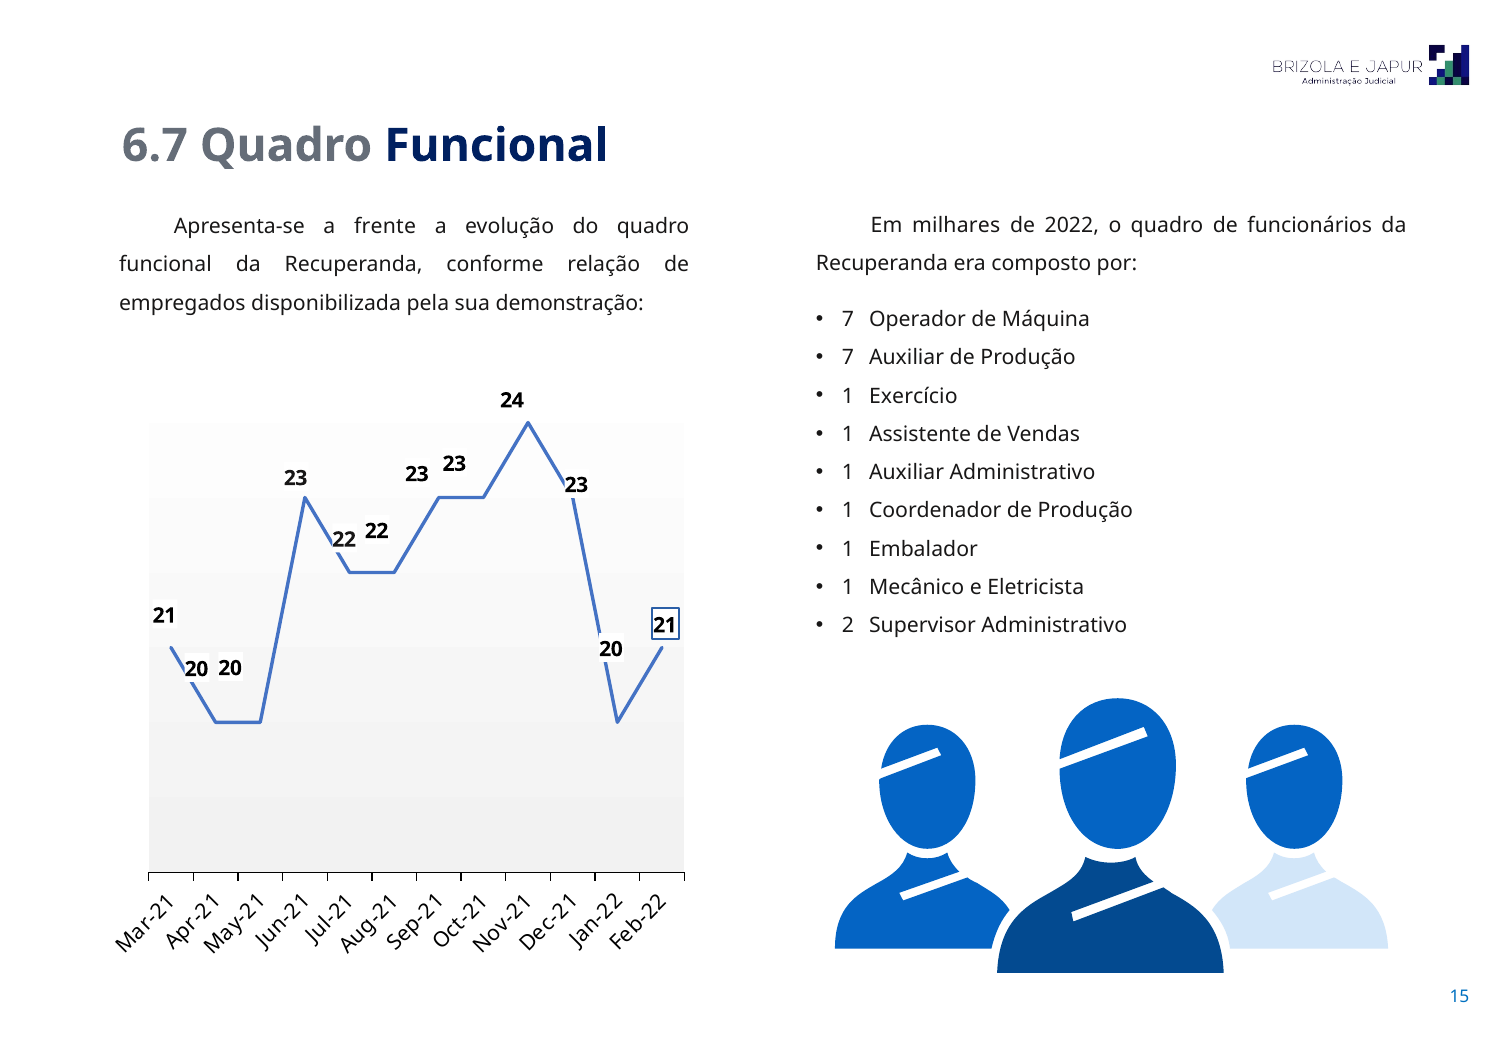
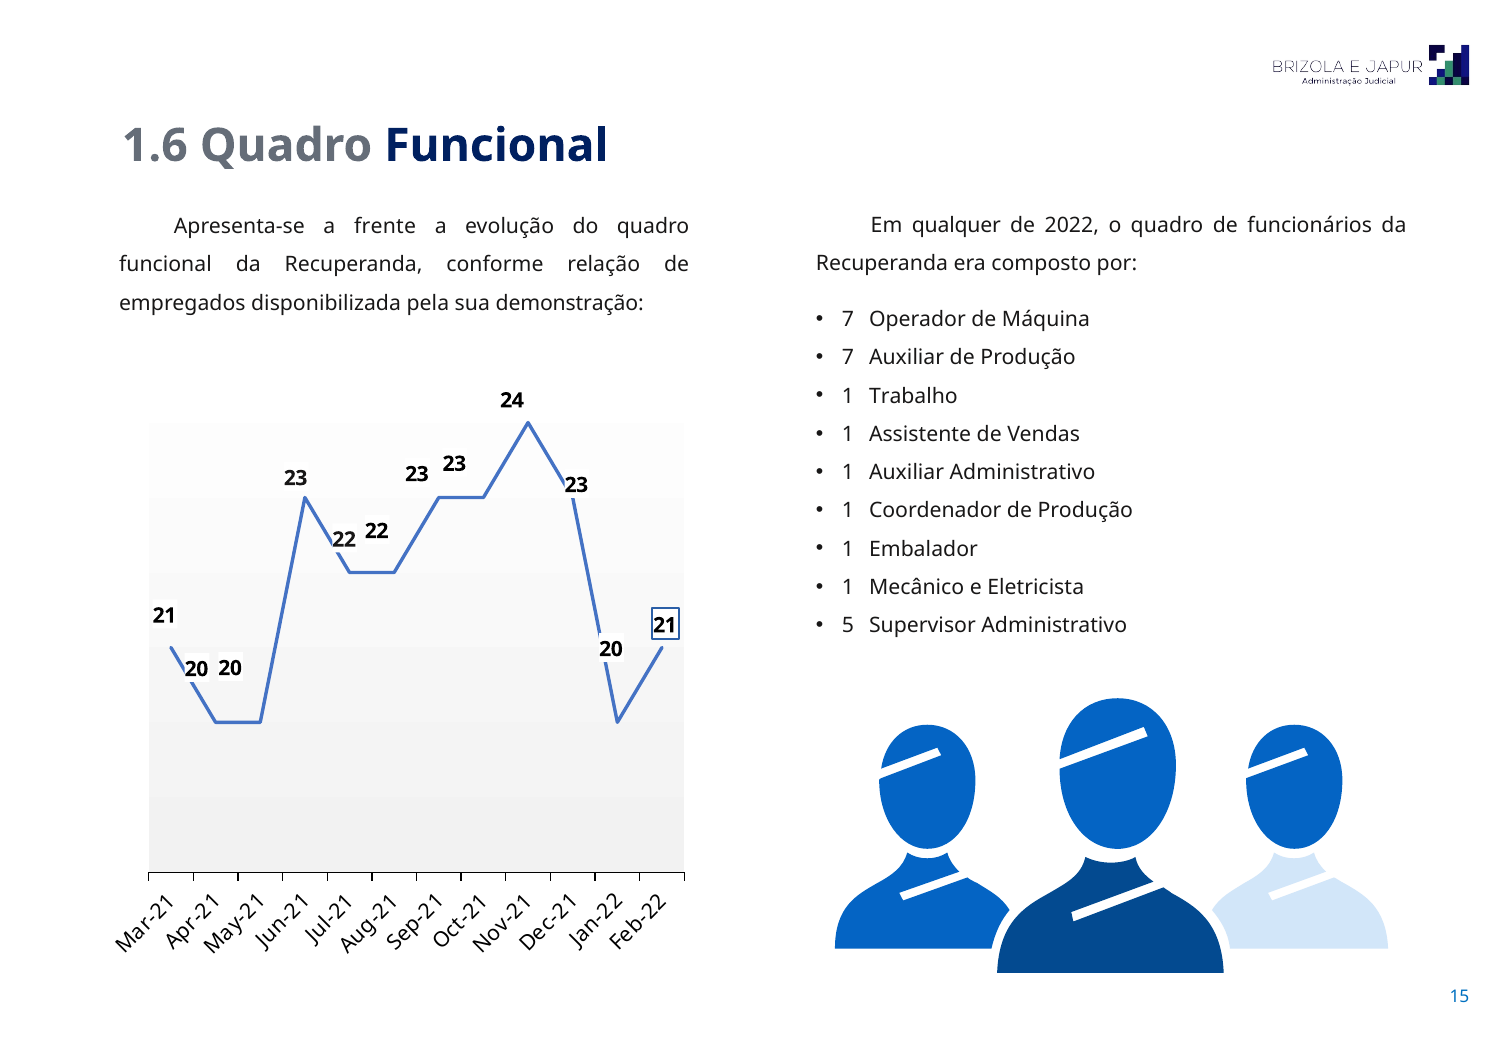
6.7: 6.7 -> 1.6 (155, 146)
milhares: milhares -> qualquer (956, 226)
Exercício: Exercício -> Trabalho (913, 396)
2: 2 -> 5 (848, 625)
